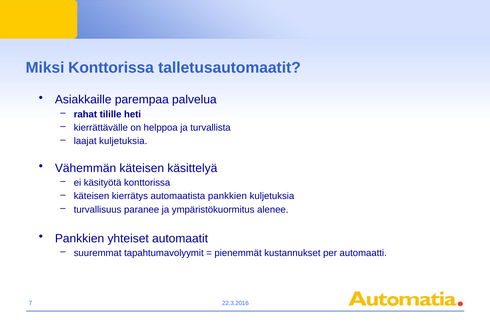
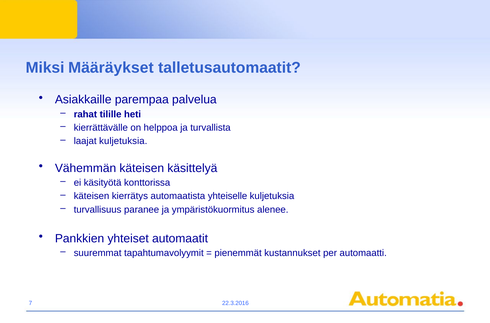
Miksi Konttorissa: Konttorissa -> Määräykset (111, 68)
automaatista pankkien: pankkien -> yhteiselle (228, 196)
